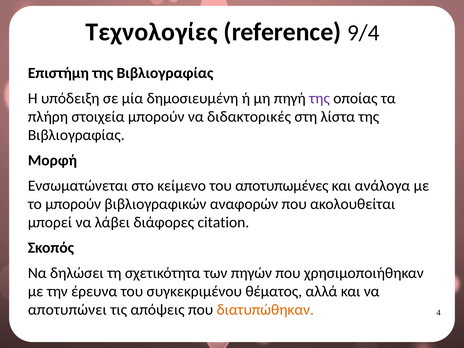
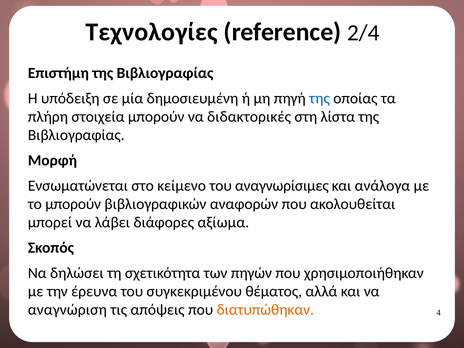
9/4: 9/4 -> 2/4 (363, 33)
της colour: purple -> blue (319, 99)
αποτυπωμένες: αποτυπωμένες -> αναγνωρίσιμες (282, 186)
citation: citation -> αξίωμα (223, 223)
αποτυπώνει: αποτυπώνει -> αναγνώριση (67, 310)
